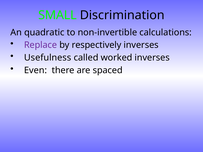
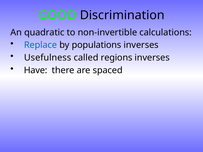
SMALL: SMALL -> GOOD (57, 15)
Replace colour: purple -> blue (41, 45)
respectively: respectively -> populations (97, 45)
worked: worked -> regions (117, 58)
Even: Even -> Have (36, 70)
